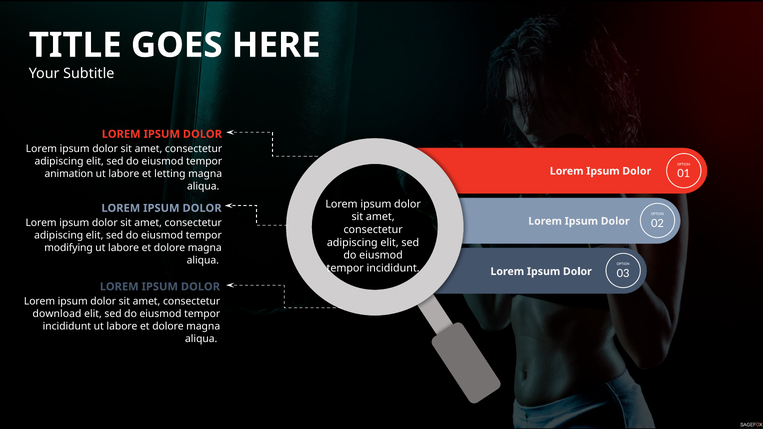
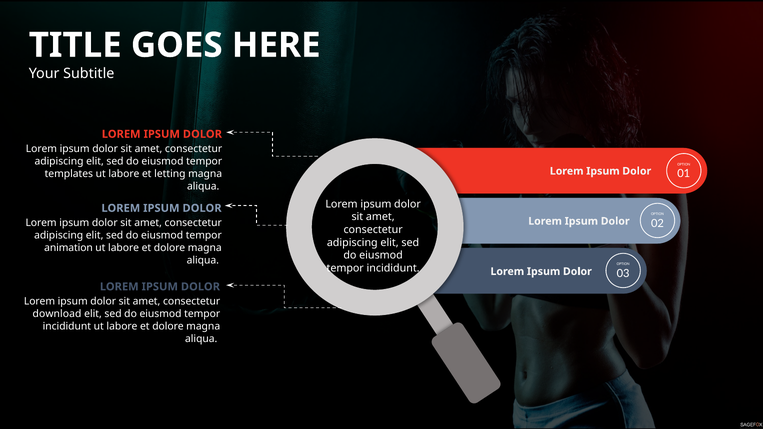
animation: animation -> templates (69, 174)
modifying: modifying -> animation (69, 248)
